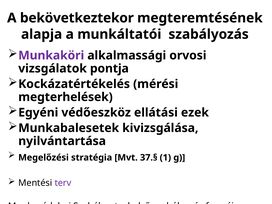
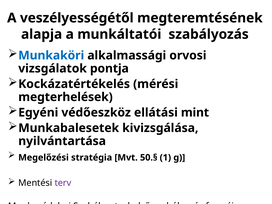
bekövetkeztekor: bekövetkeztekor -> veszélyességétől (77, 18)
Munkaköri colour: purple -> blue (51, 55)
ezek: ezek -> mint (195, 113)
37.§: 37.§ -> 50.§ (149, 158)
